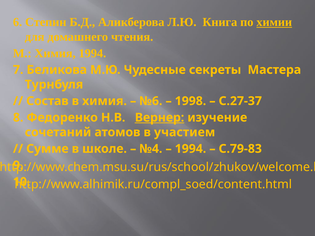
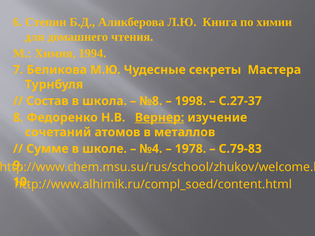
химии underline: present -> none (274, 22)
в химия: химия -> школа (105, 101)
№6: №6 -> №8 (151, 101)
участием: участием -> металлов (185, 132)
1994: 1994 -> 1978 (191, 149)
